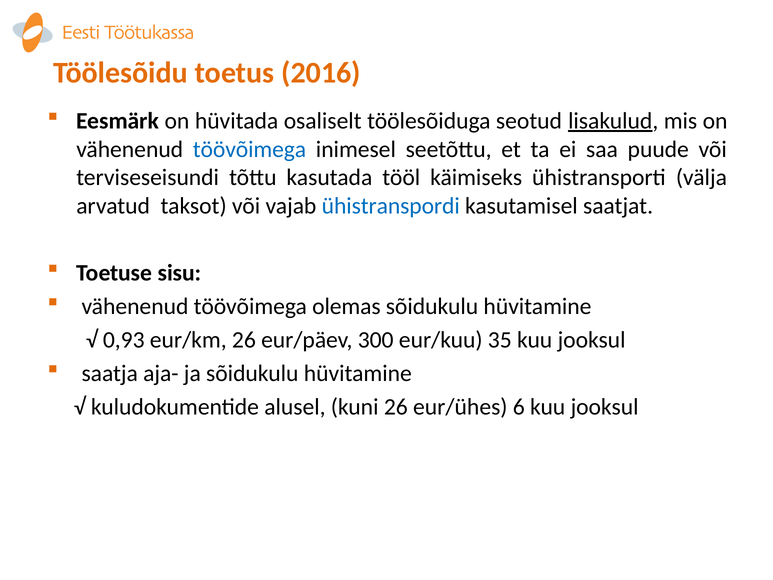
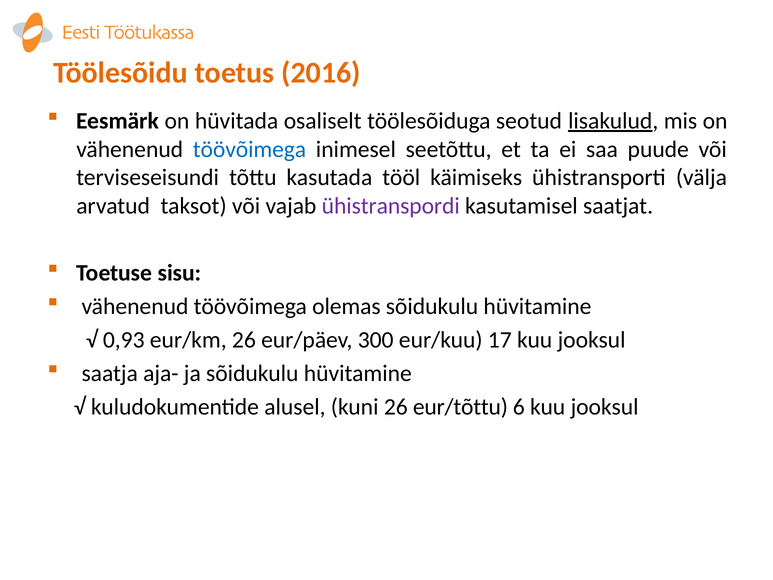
ühistranspordi colour: blue -> purple (391, 206)
35: 35 -> 17 (500, 340)
eur/ühes: eur/ühes -> eur/tõttu (460, 407)
